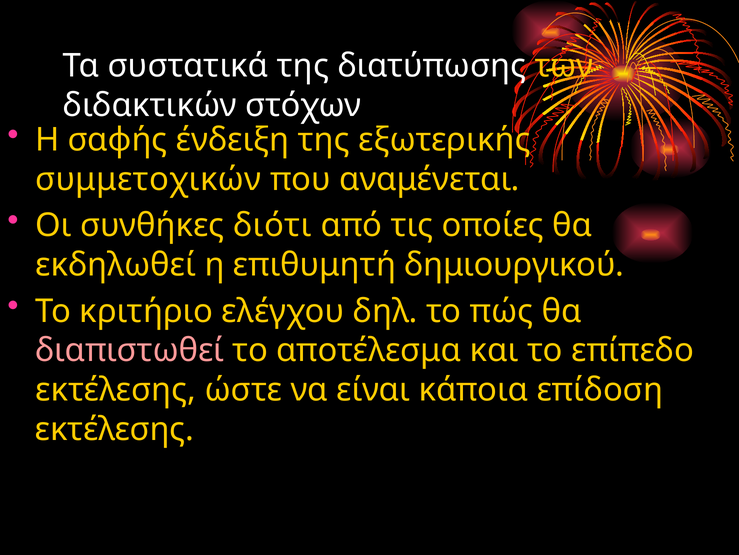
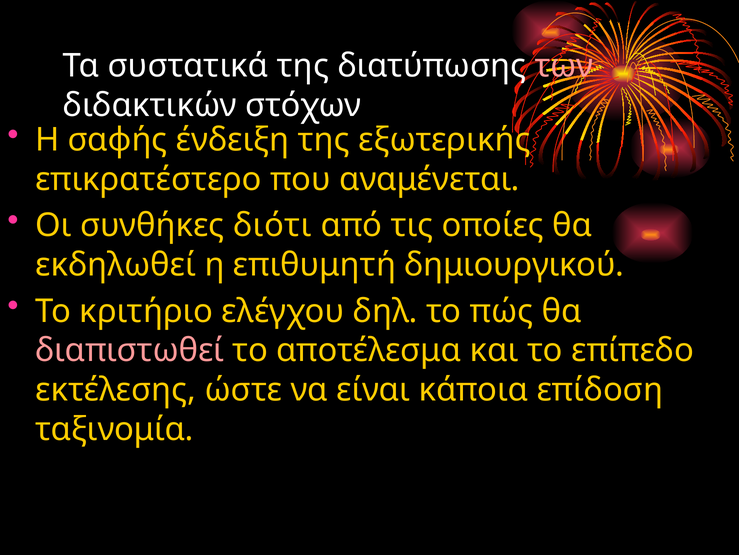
των colour: yellow -> pink (564, 66)
συμμετοχικών: συμμετοχικών -> επικρατέστερο (148, 179)
εκτέλεσης: εκτέλεσης -> ταξινομία (114, 429)
